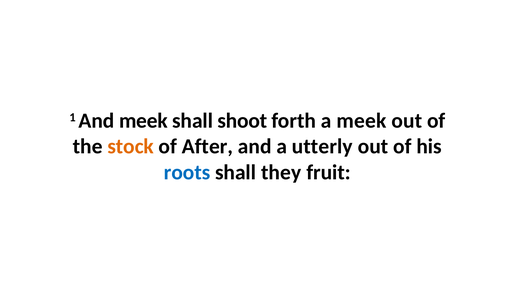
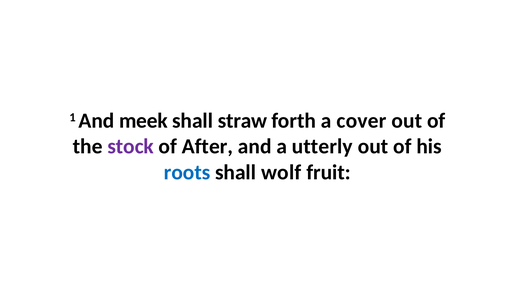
shoot: shoot -> straw (242, 121)
a meek: meek -> cover (361, 121)
stock colour: orange -> purple (131, 146)
they: they -> wolf (281, 172)
